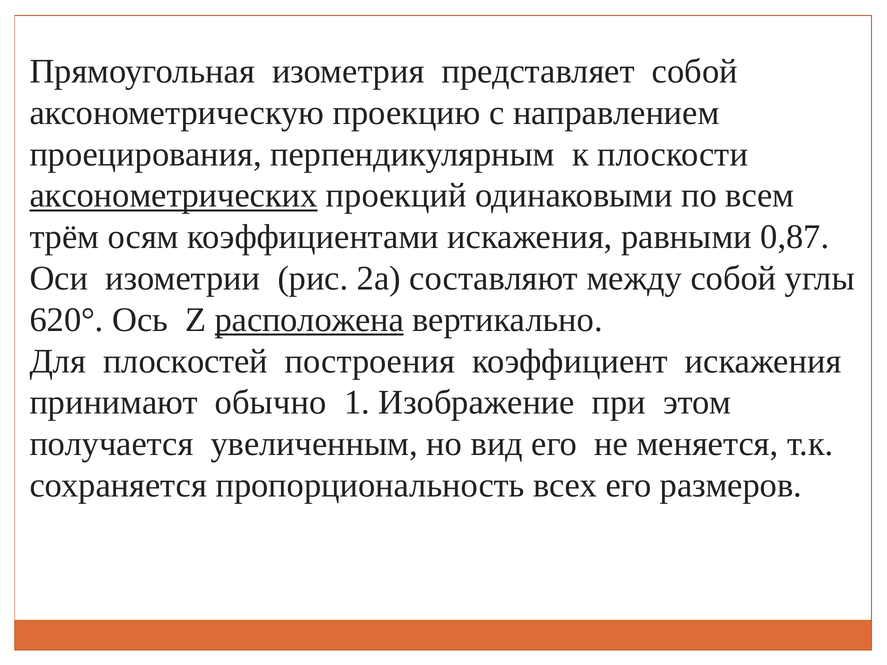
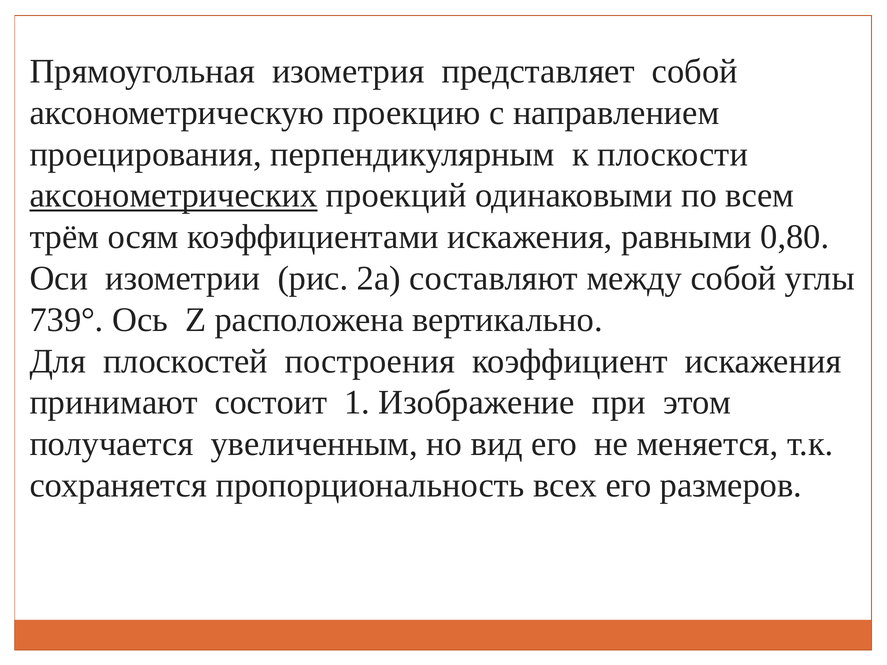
0,87: 0,87 -> 0,80 (795, 237)
620°: 620° -> 739° (67, 320)
расположена underline: present -> none (309, 320)
обычно: обычно -> состоит (271, 403)
